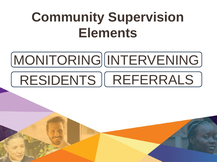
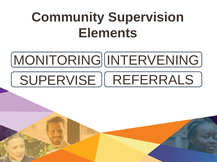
RESIDENTS: RESIDENTS -> SUPERVISE (58, 81)
